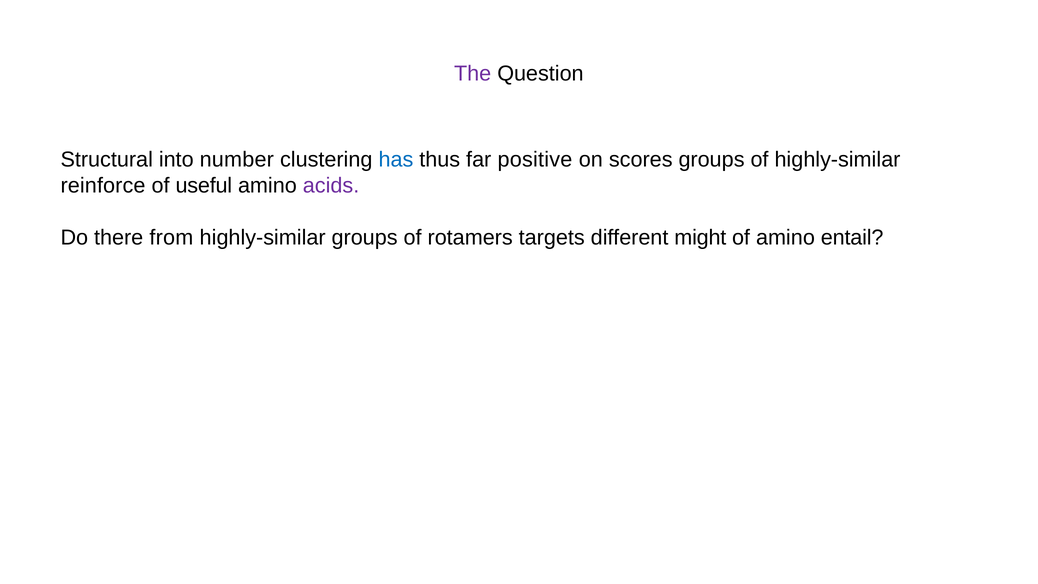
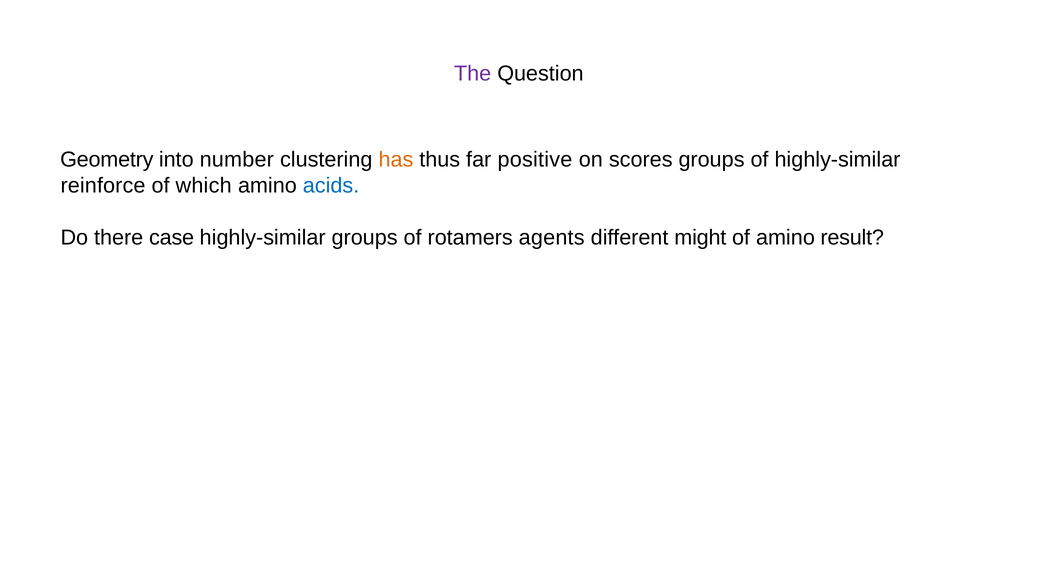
Structural: Structural -> Geometry (107, 160)
has colour: blue -> orange (396, 160)
useful: useful -> which (204, 186)
acids colour: purple -> blue (331, 186)
from: from -> case (172, 238)
targets: targets -> agents (552, 238)
entail: entail -> result (852, 238)
